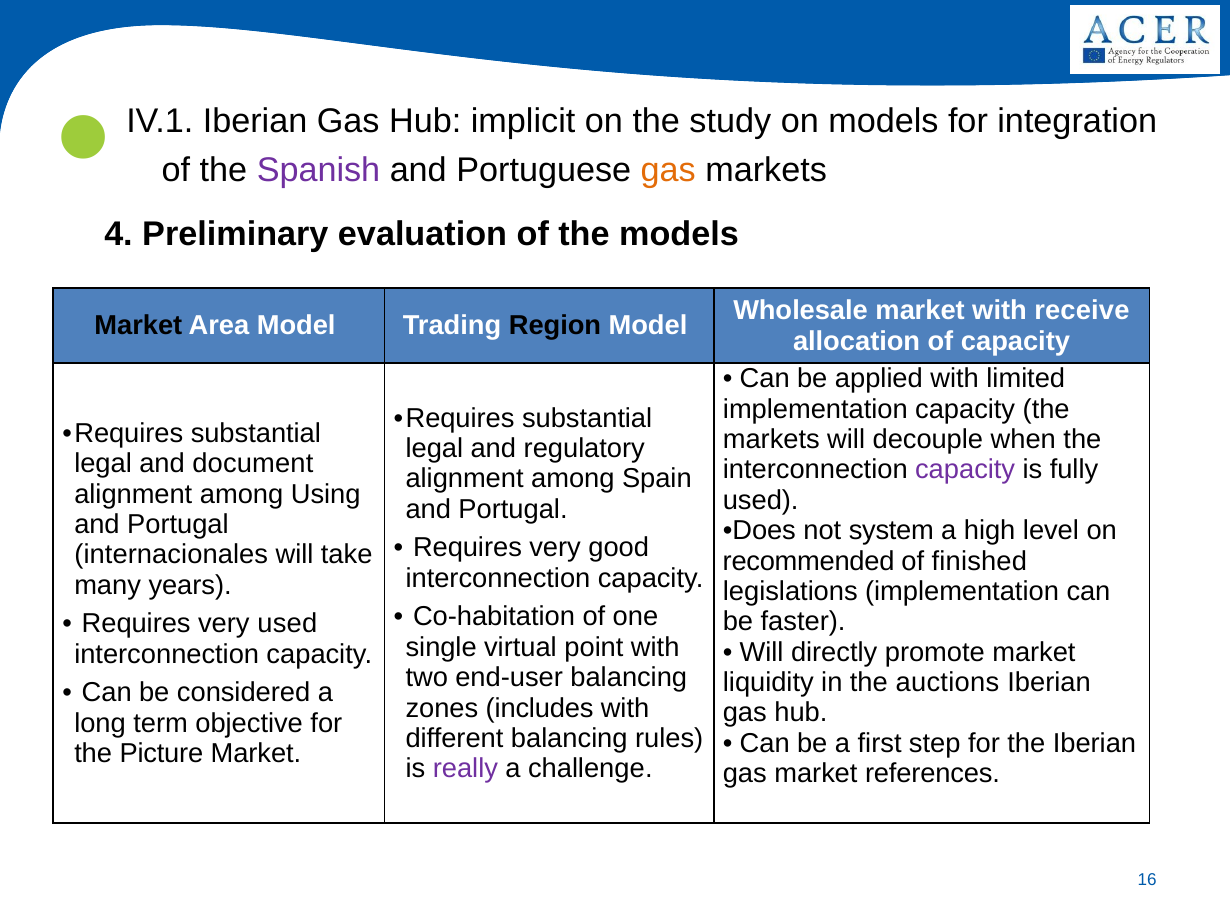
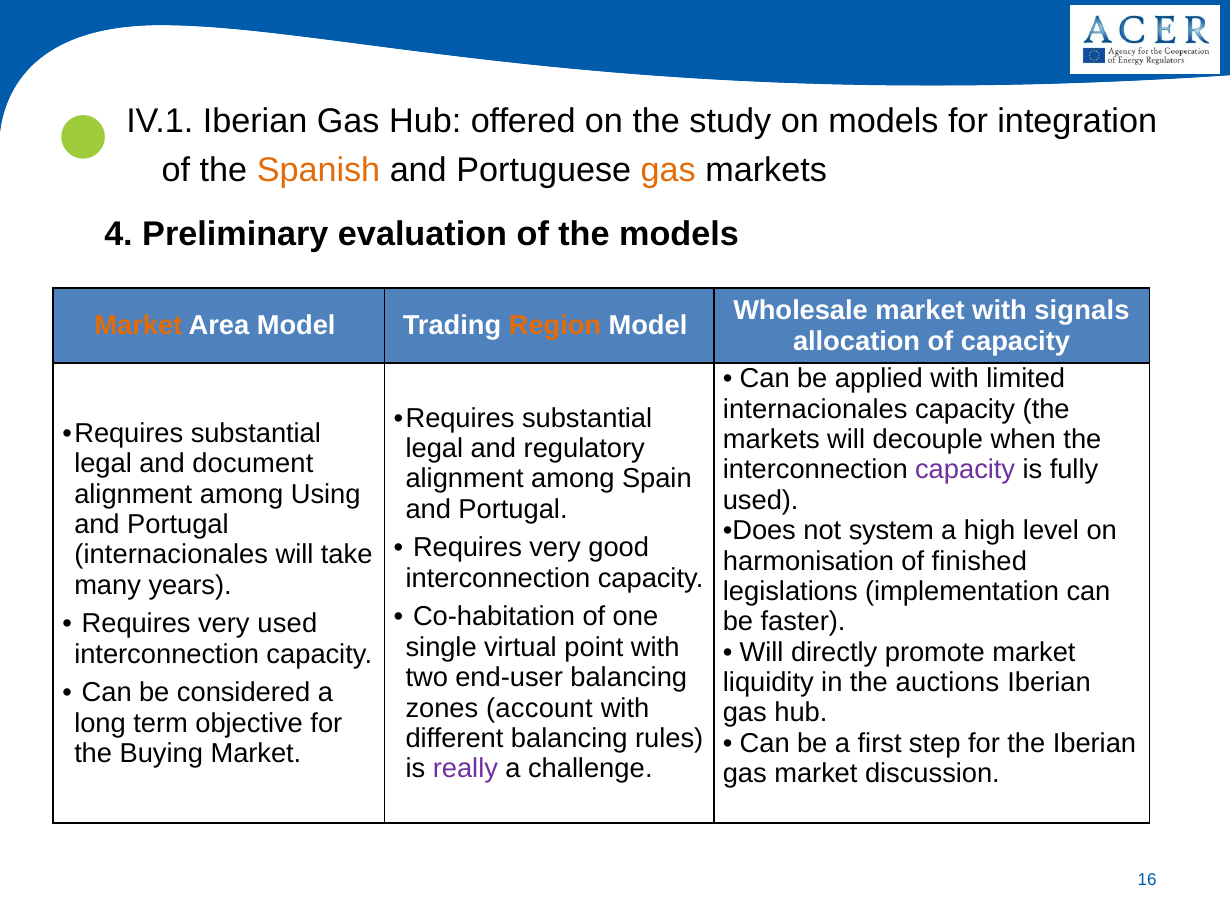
implicit: implicit -> offered (523, 121)
Spanish colour: purple -> orange (318, 170)
receive: receive -> signals (1082, 311)
Market colour: black -> orange (138, 326)
Region colour: black -> orange (555, 326)
implementation: implementation -> internacionales (815, 409)
recommended: recommended -> harmonisation (808, 561)
includes: includes -> account (539, 708)
Picture: Picture -> Buying (161, 753)
references: references -> discussion (932, 773)
